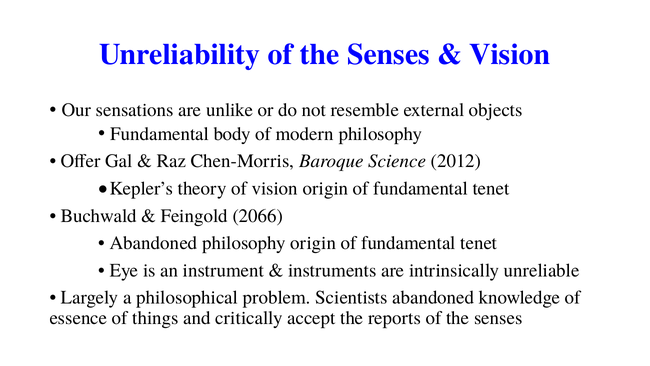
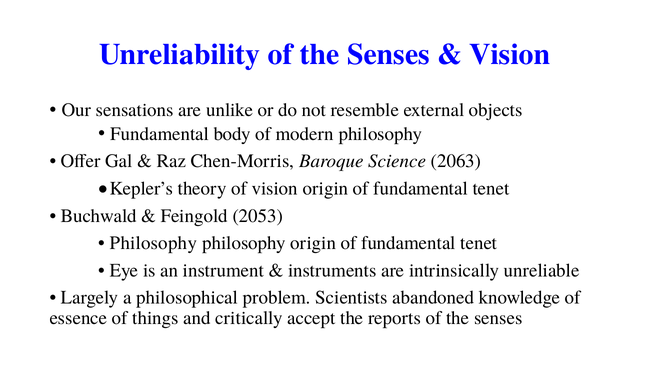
2012: 2012 -> 2063 (456, 161)
2066: 2066 -> 2053 (258, 216)
Abandoned: Abandoned -> Philosophy (153, 243)
